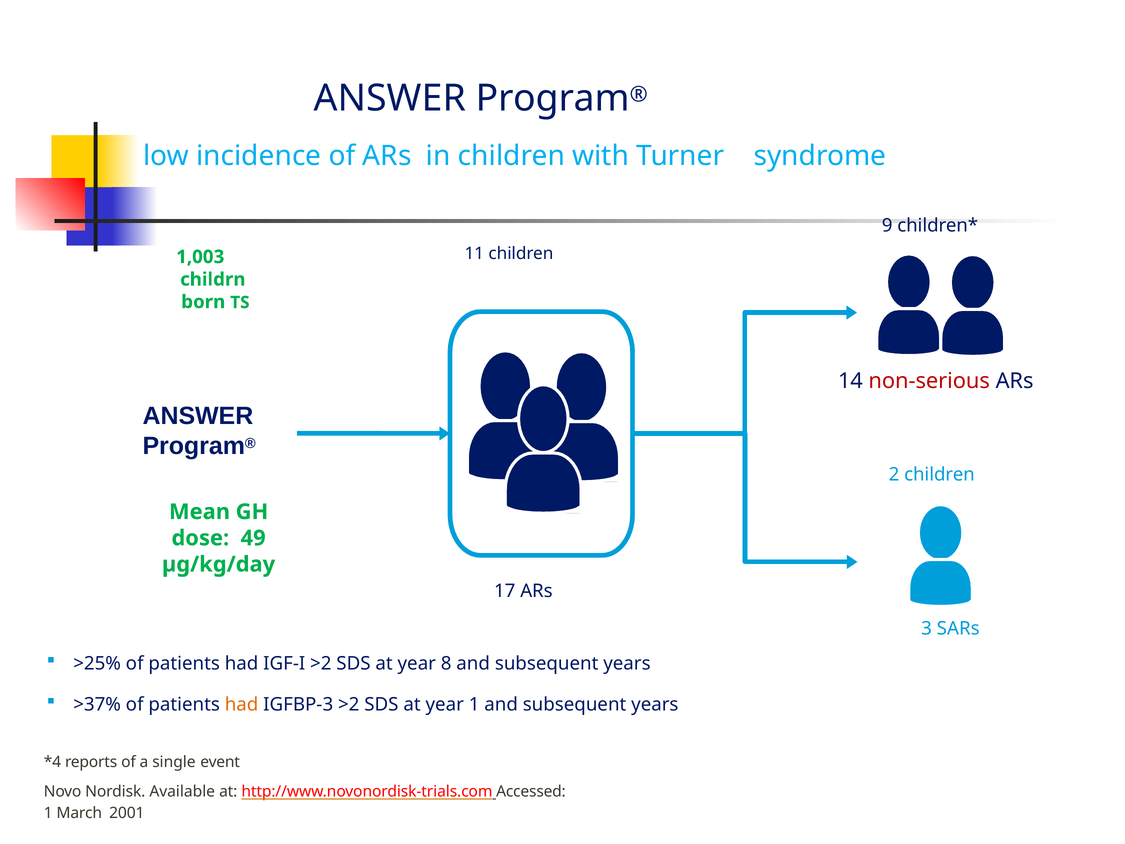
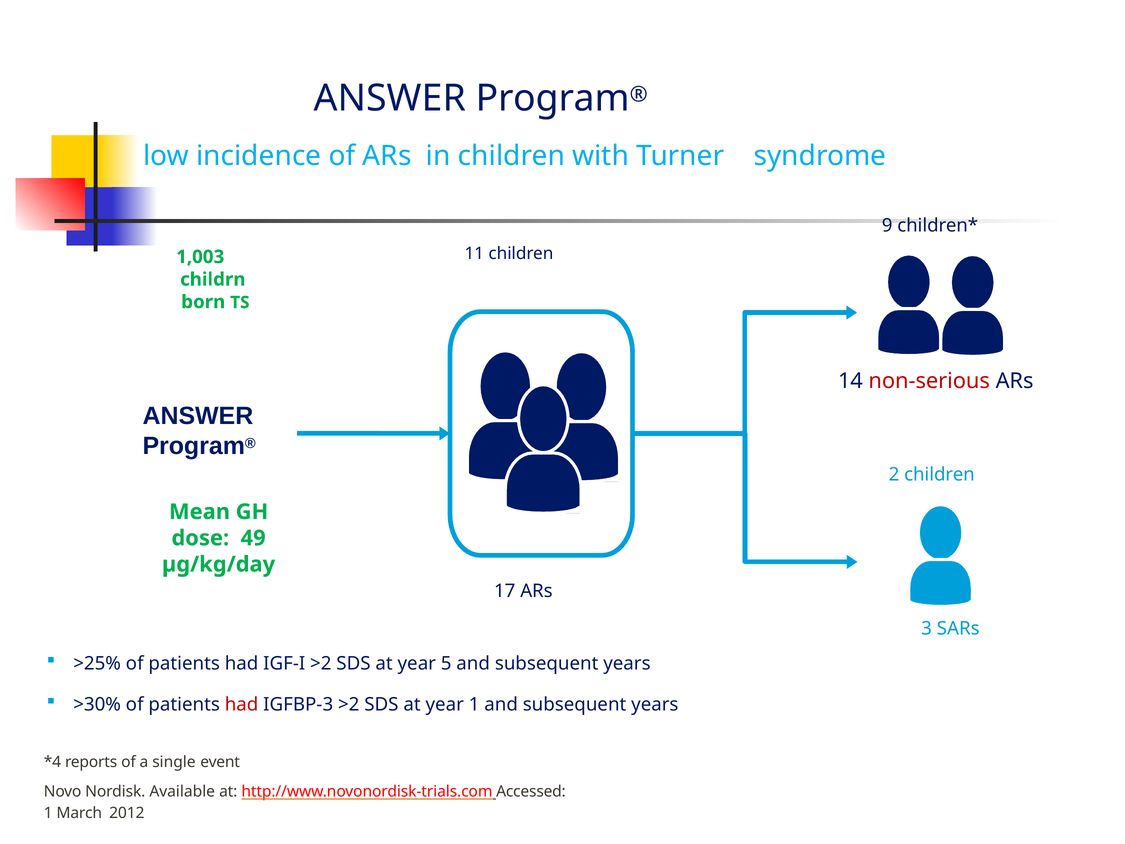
8: 8 -> 5 (446, 663)
>37%: >37% -> >30% (97, 704)
had colour: orange -> red (242, 704)
2001: 2001 -> 2012 (127, 813)
